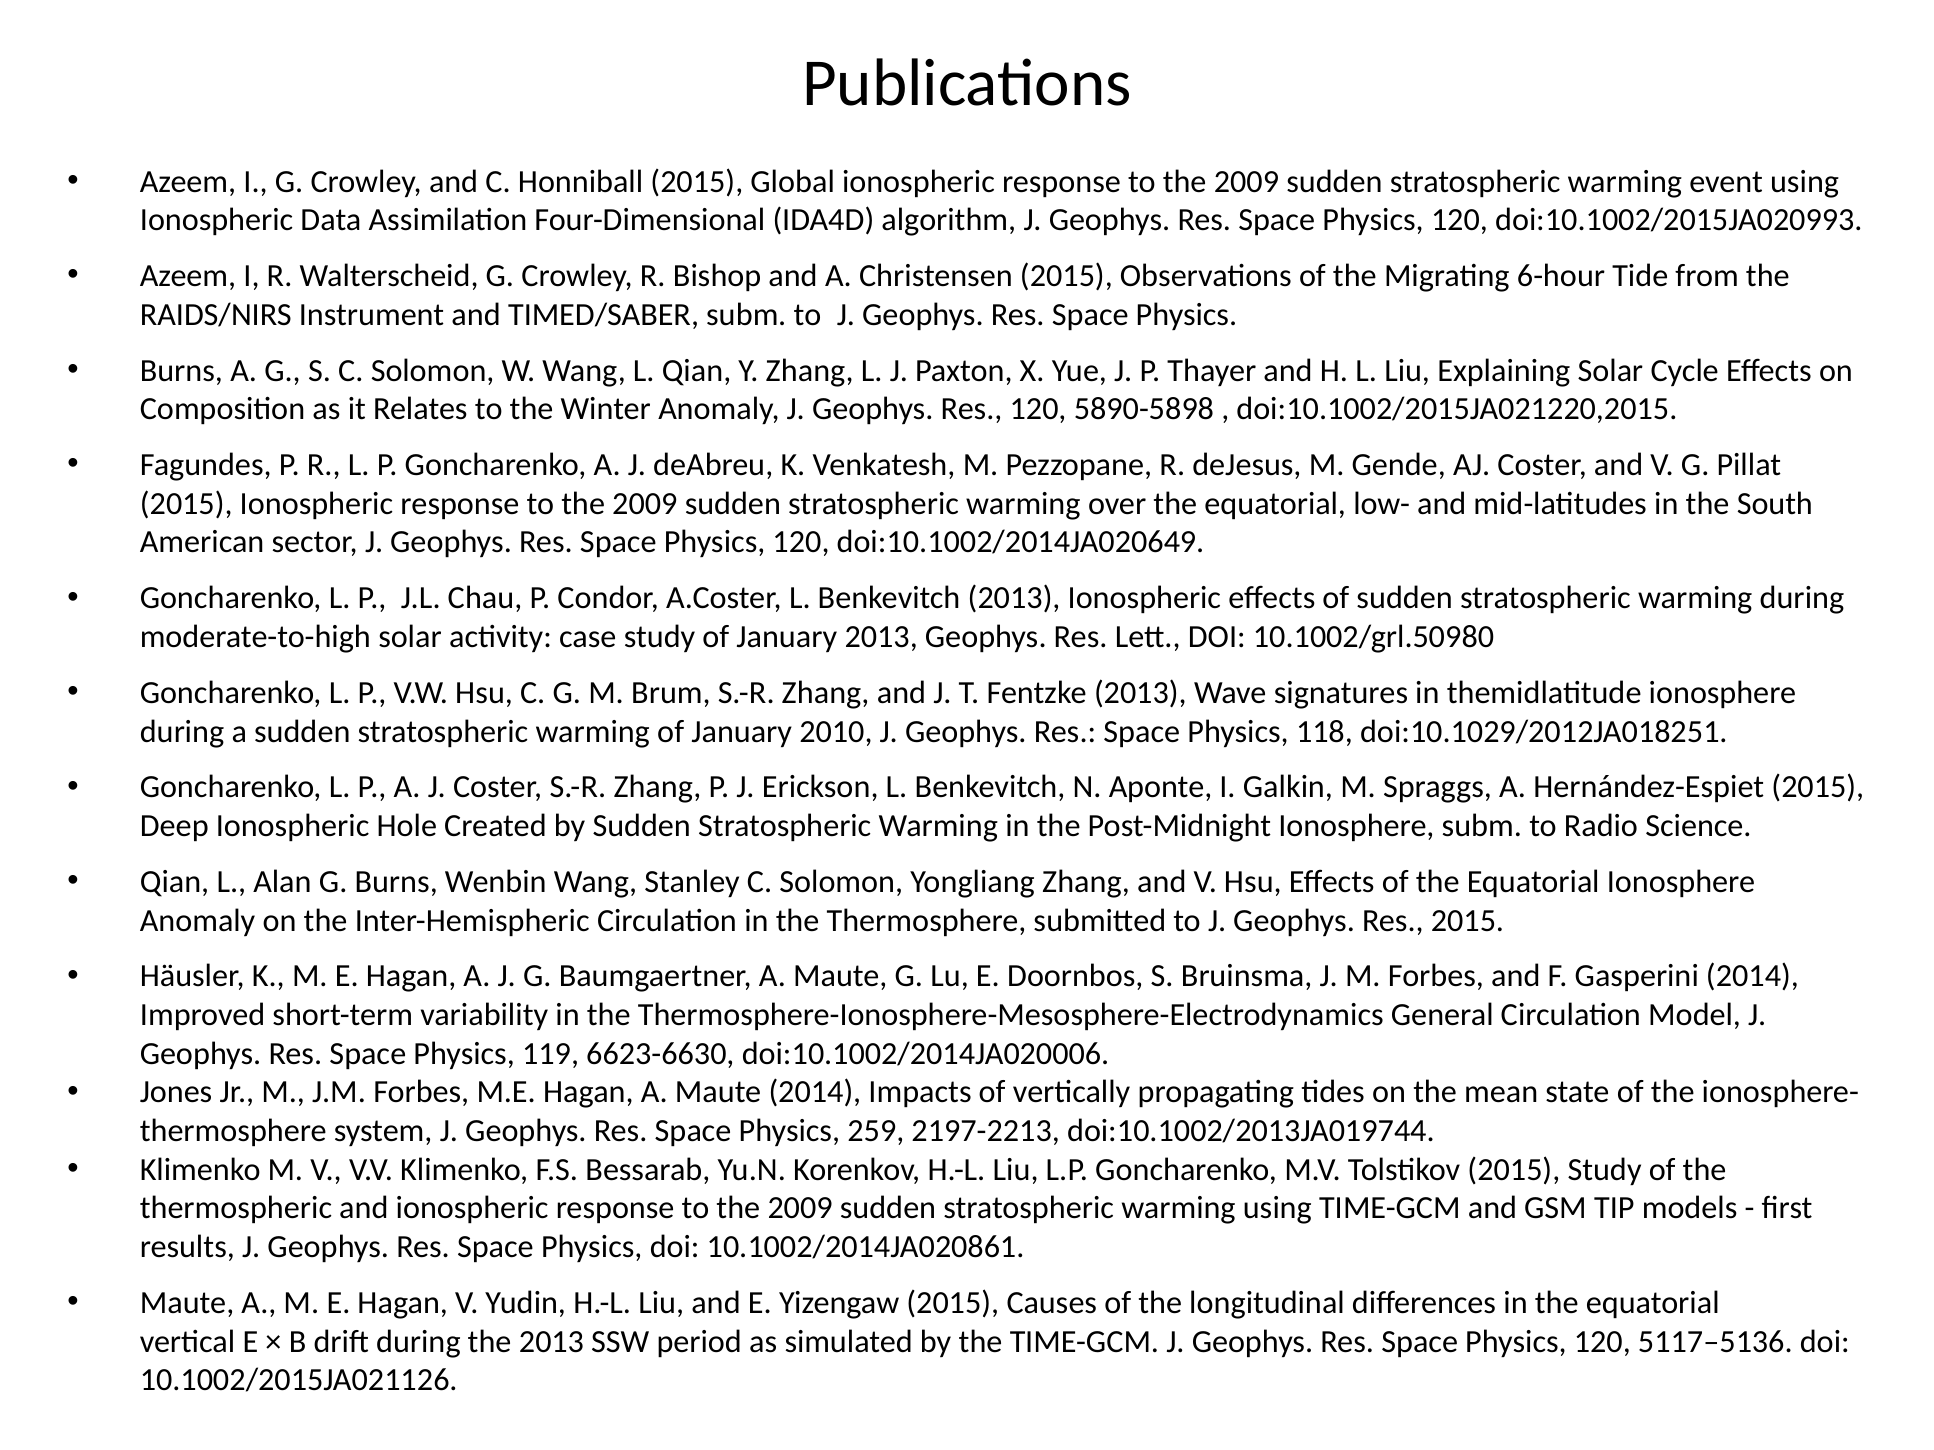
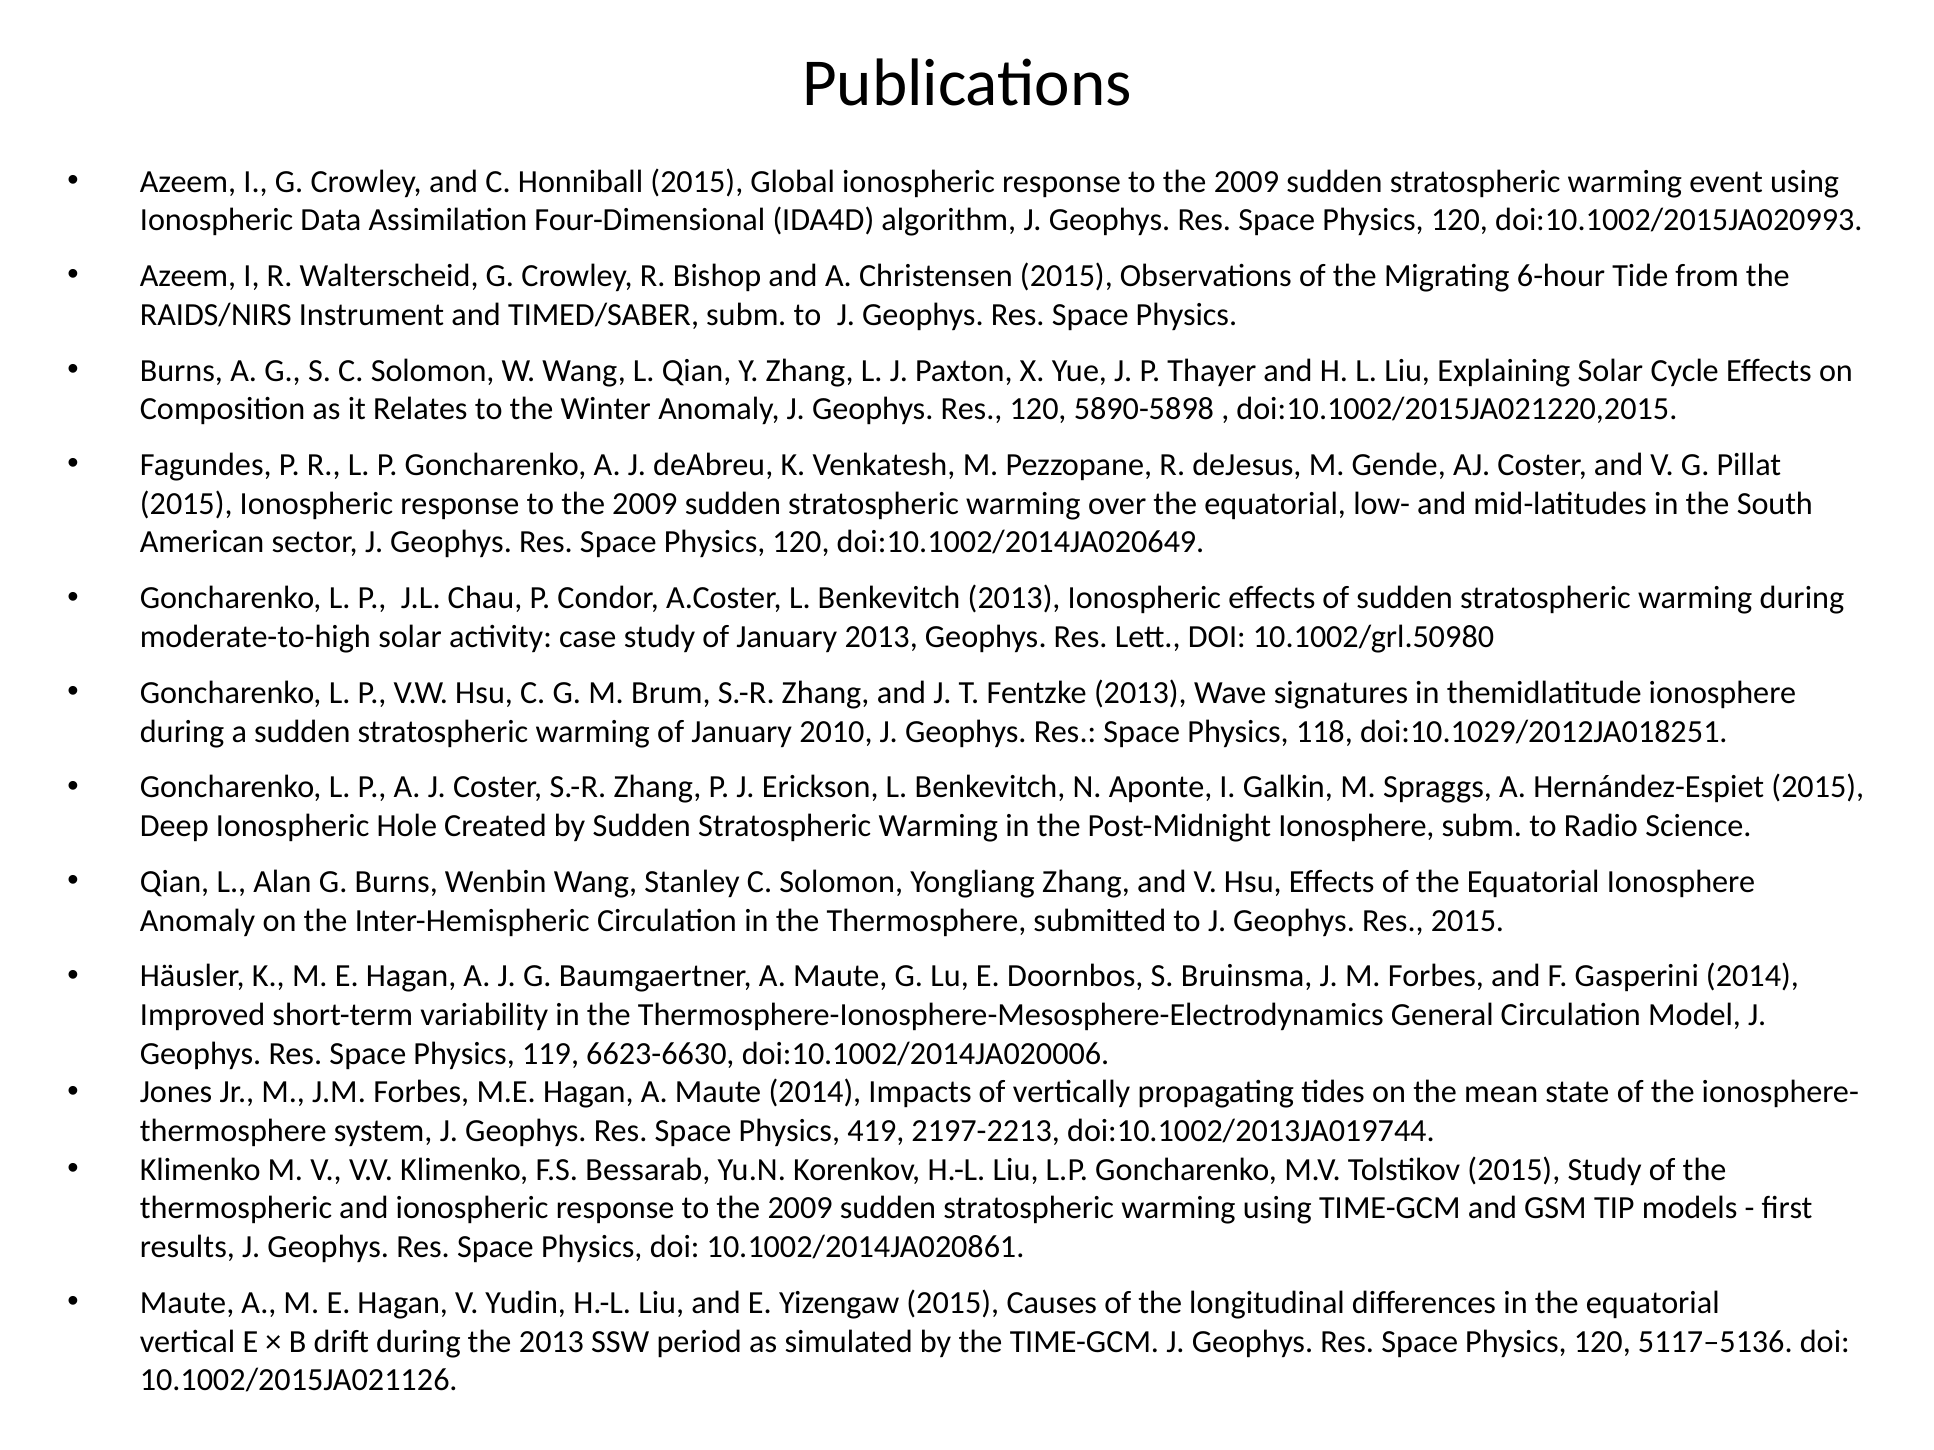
259: 259 -> 419 (876, 1131)
